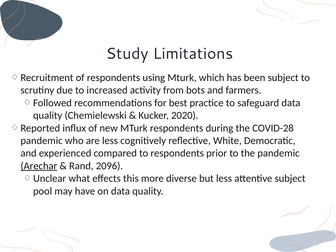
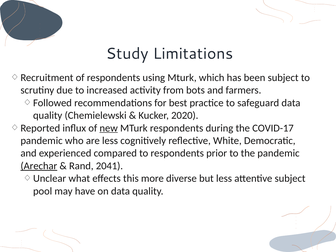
new underline: none -> present (109, 128)
COVID-28: COVID-28 -> COVID-17 (273, 128)
2096: 2096 -> 2041 (109, 166)
